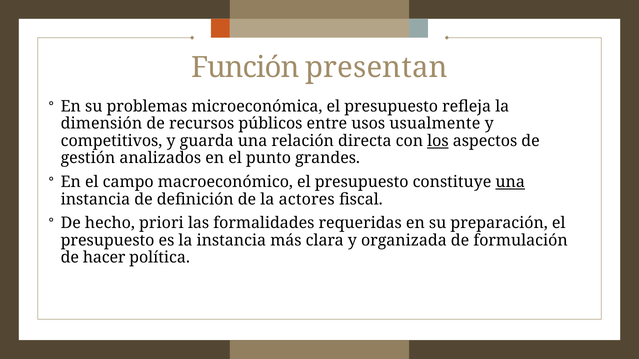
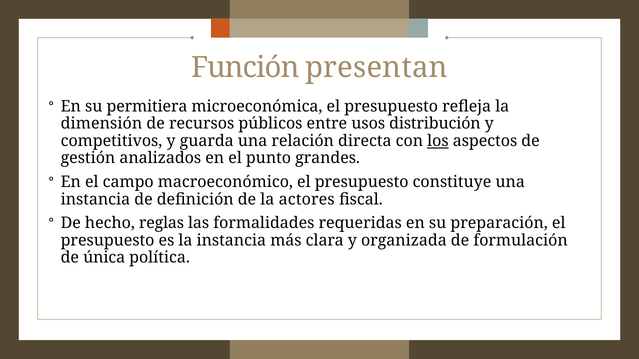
problemas: problemas -> permitiera (147, 107)
usualmente: usualmente -> distribución (435, 124)
una underline: present -> none (510, 182)
priori: priori -> reglas (162, 223)
hacer: hacer -> única (104, 258)
